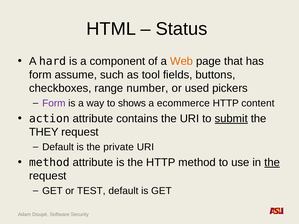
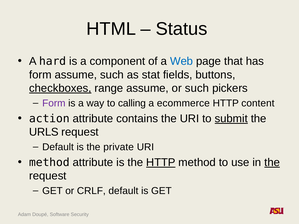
Web colour: orange -> blue (182, 61)
tool: tool -> stat (151, 75)
checkboxes underline: none -> present (60, 88)
range number: number -> assume (148, 88)
or used: used -> such (197, 88)
shows: shows -> calling (132, 103)
THEY: THEY -> URLS (44, 132)
HTTP underline: none -> present (161, 163)
TEST: TEST -> CRLF (91, 191)
